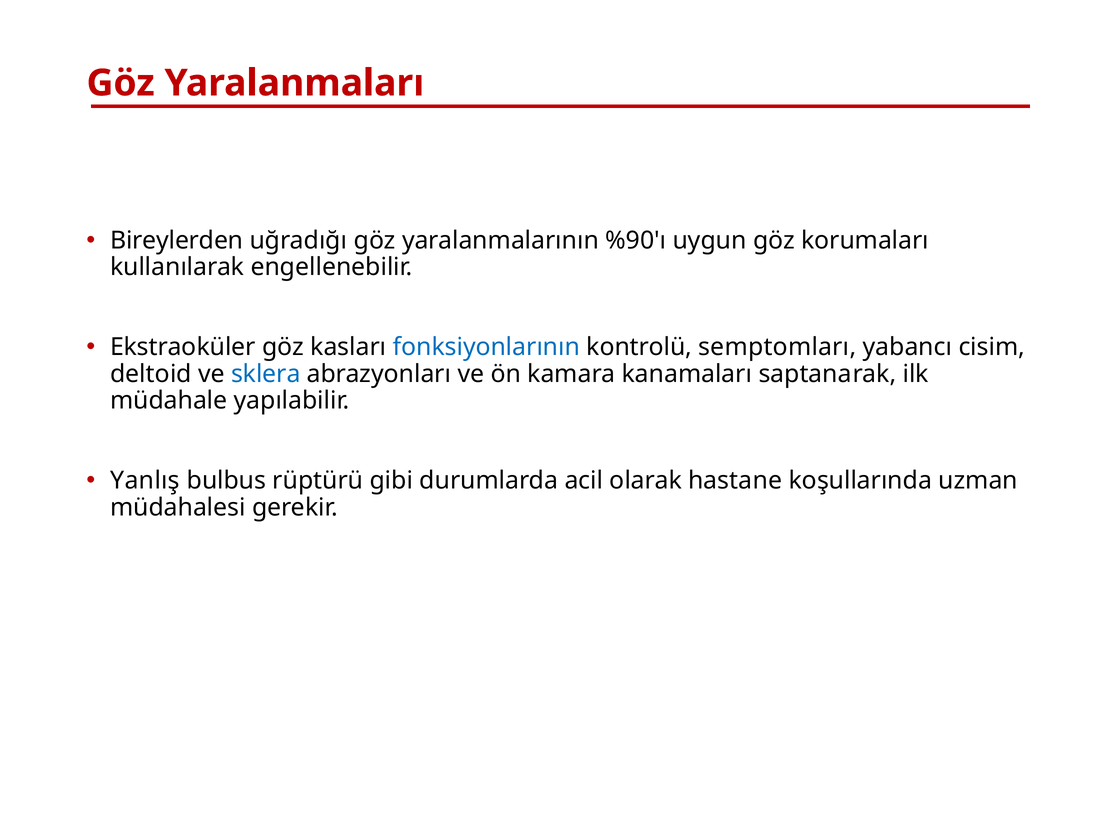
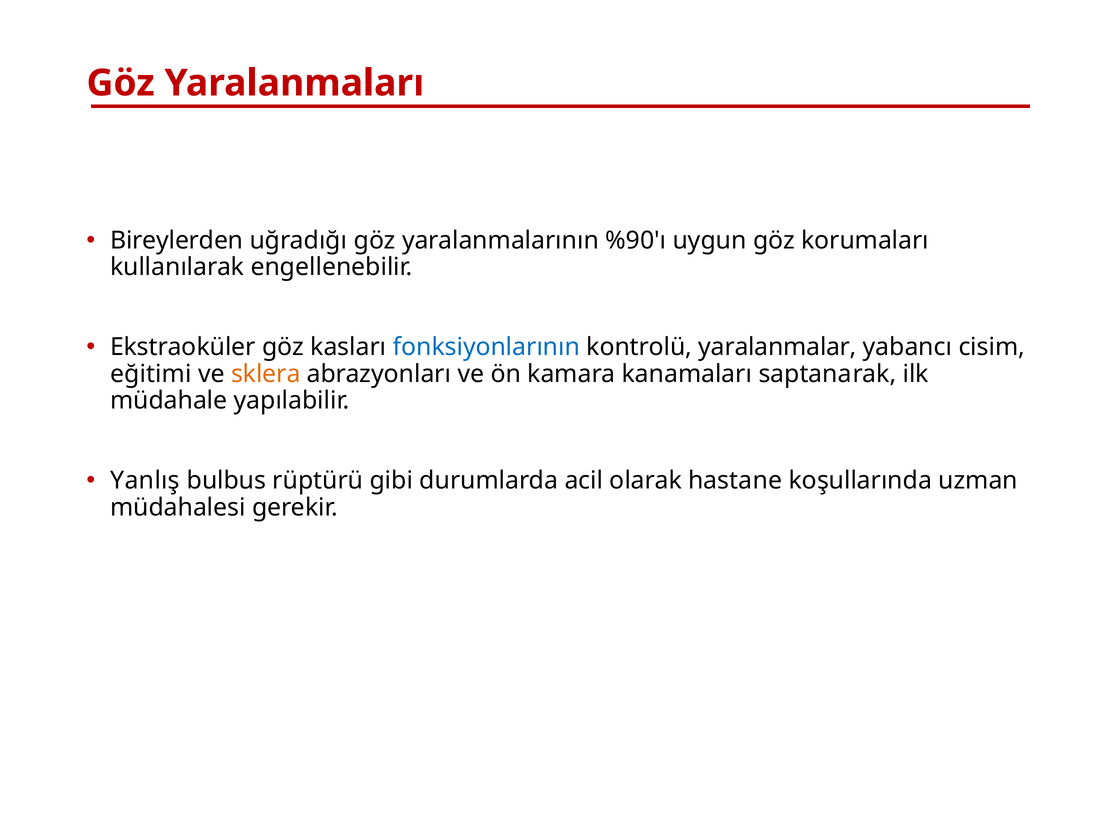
semptomları: semptomları -> yaralanmalar (777, 347)
deltoid: deltoid -> eğitimi (151, 374)
sklera colour: blue -> orange (266, 374)
